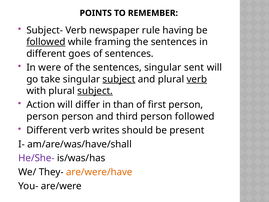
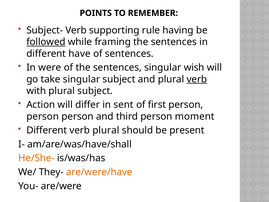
newspaper: newspaper -> supporting (114, 30)
goes: goes -> have (80, 54)
sent: sent -> wish (194, 67)
subject underline: present -> none (119, 79)
subject underline: present -> none (95, 91)
than: than -> sent (124, 105)
person followed: followed -> moment (195, 116)
verb writes: writes -> plural (106, 130)
He/She- colour: purple -> orange (36, 158)
